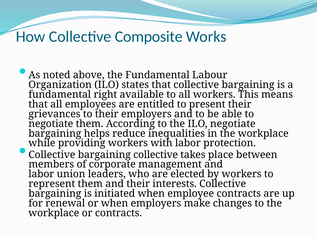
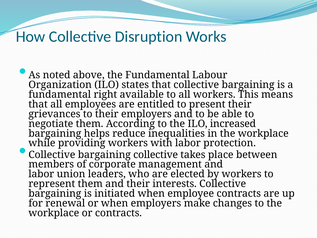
Composite: Composite -> Disruption (149, 37)
ILO negotiate: negotiate -> increased (233, 124)
